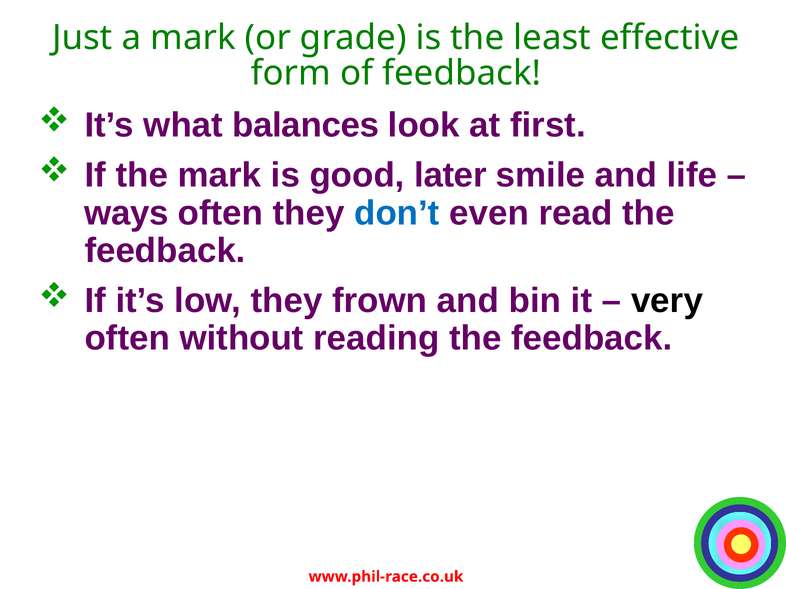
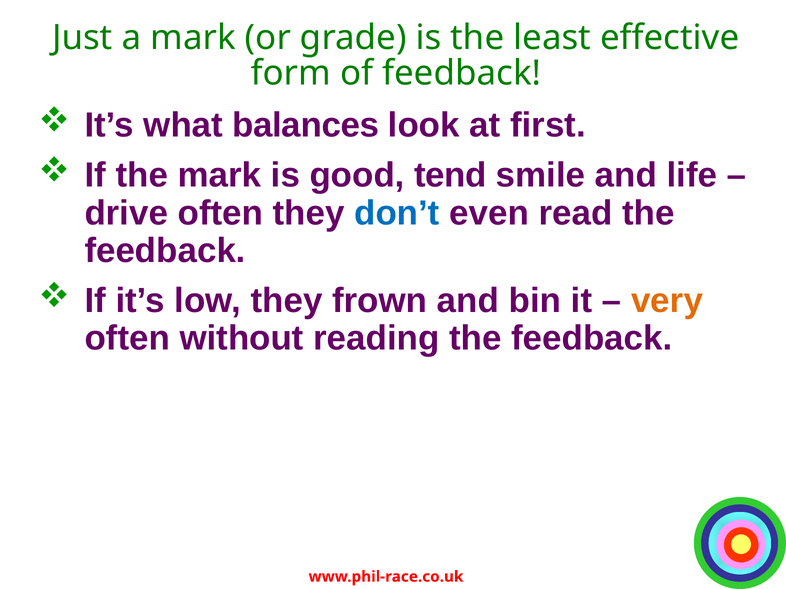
later: later -> tend (450, 175)
ways: ways -> drive (126, 213)
very colour: black -> orange (667, 301)
